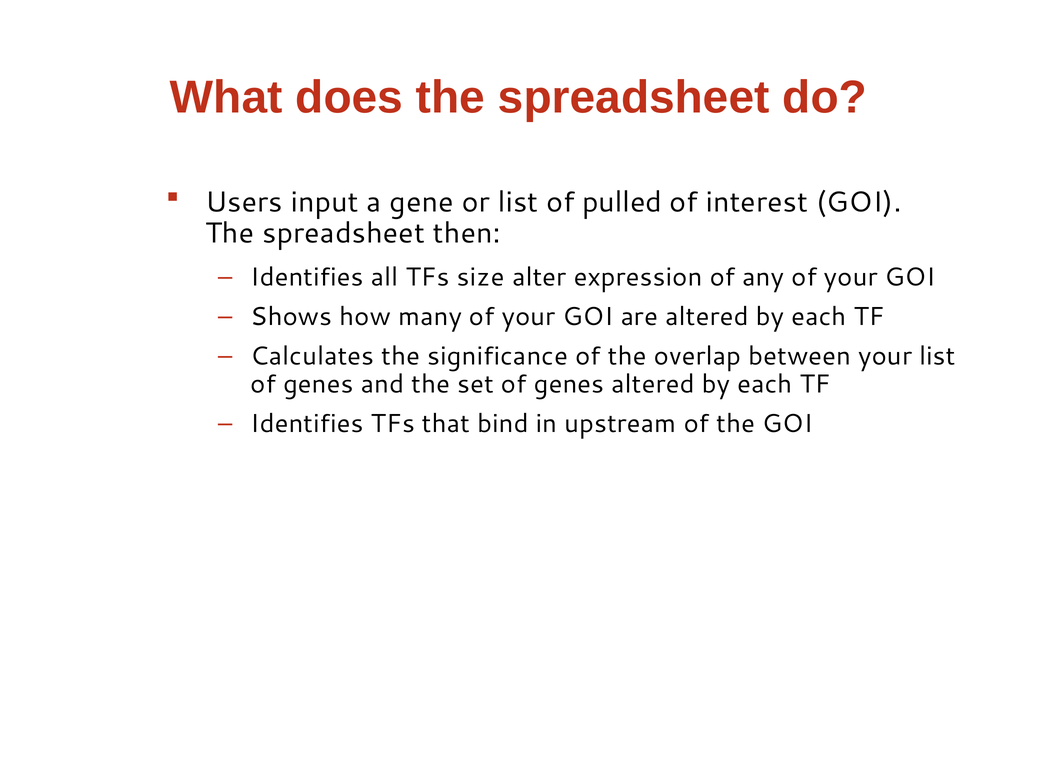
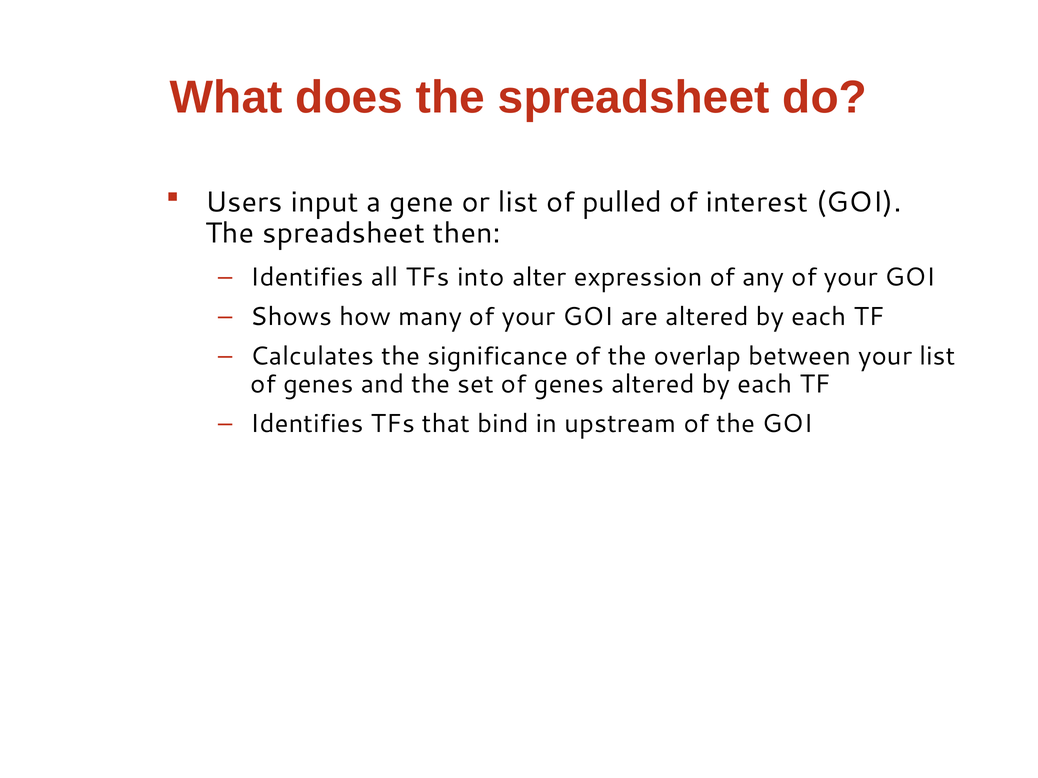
size: size -> into (481, 277)
